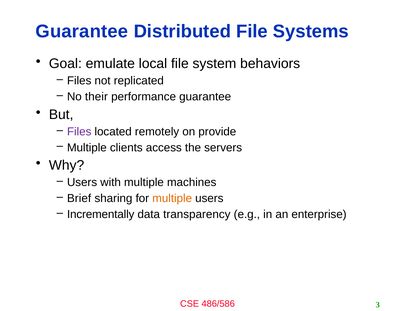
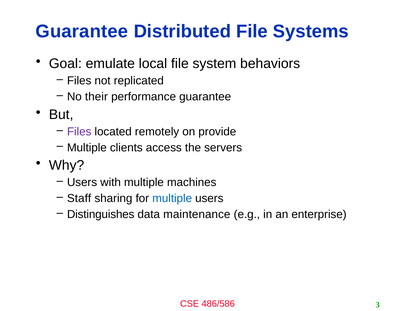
Brief: Brief -> Staff (79, 199)
multiple colour: orange -> blue (172, 199)
Incrementally: Incrementally -> Distinguishes (101, 214)
transparency: transparency -> maintenance (197, 214)
